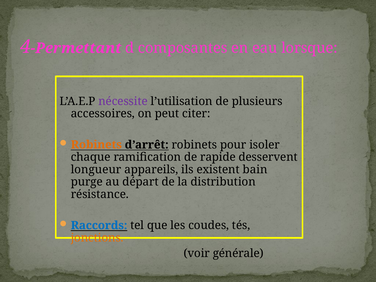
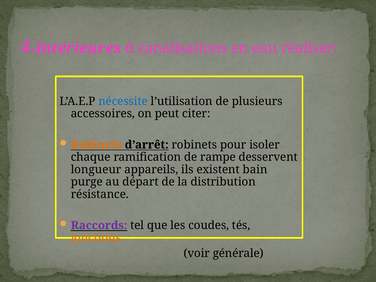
Permettant: Permettant -> Intérieures (76, 48)
composantes: composantes -> canalisations (183, 48)
lorsque: lorsque -> réaliser (309, 48)
nécessite colour: purple -> blue (123, 101)
rapide: rapide -> rampe (218, 157)
Raccords colour: blue -> purple (99, 225)
